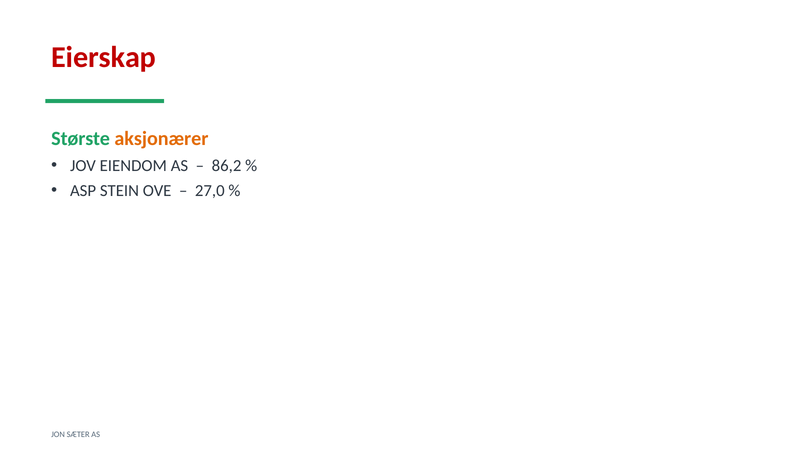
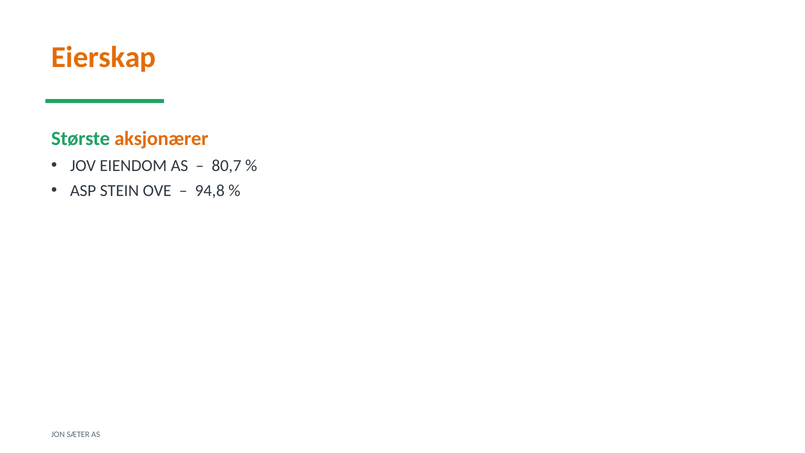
Eierskap colour: red -> orange (104, 57)
86,2: 86,2 -> 80,7 (227, 166)
27,0: 27,0 -> 94,8 (210, 191)
